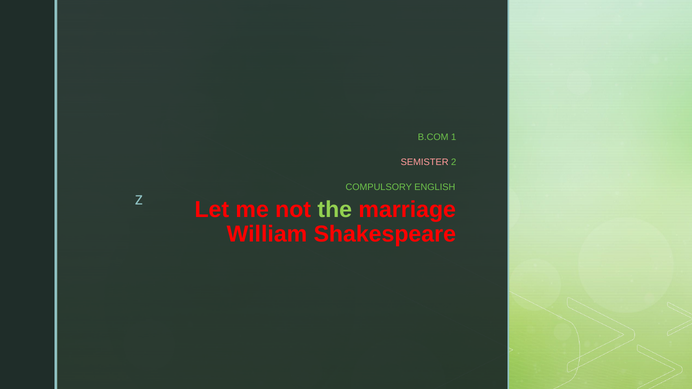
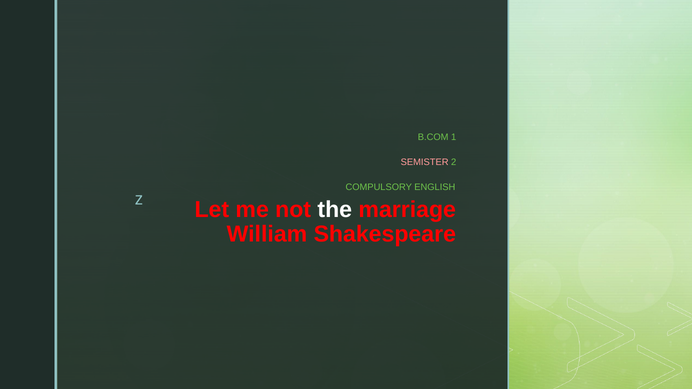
the colour: light green -> white (335, 210)
